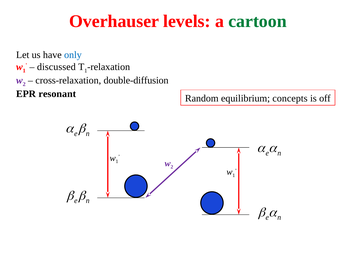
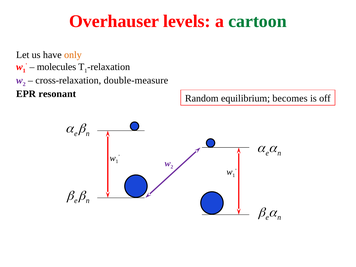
only colour: blue -> orange (73, 55)
discussed: discussed -> molecules (56, 67)
double-diffusion: double-diffusion -> double-measure (136, 80)
concepts: concepts -> becomes (290, 98)
